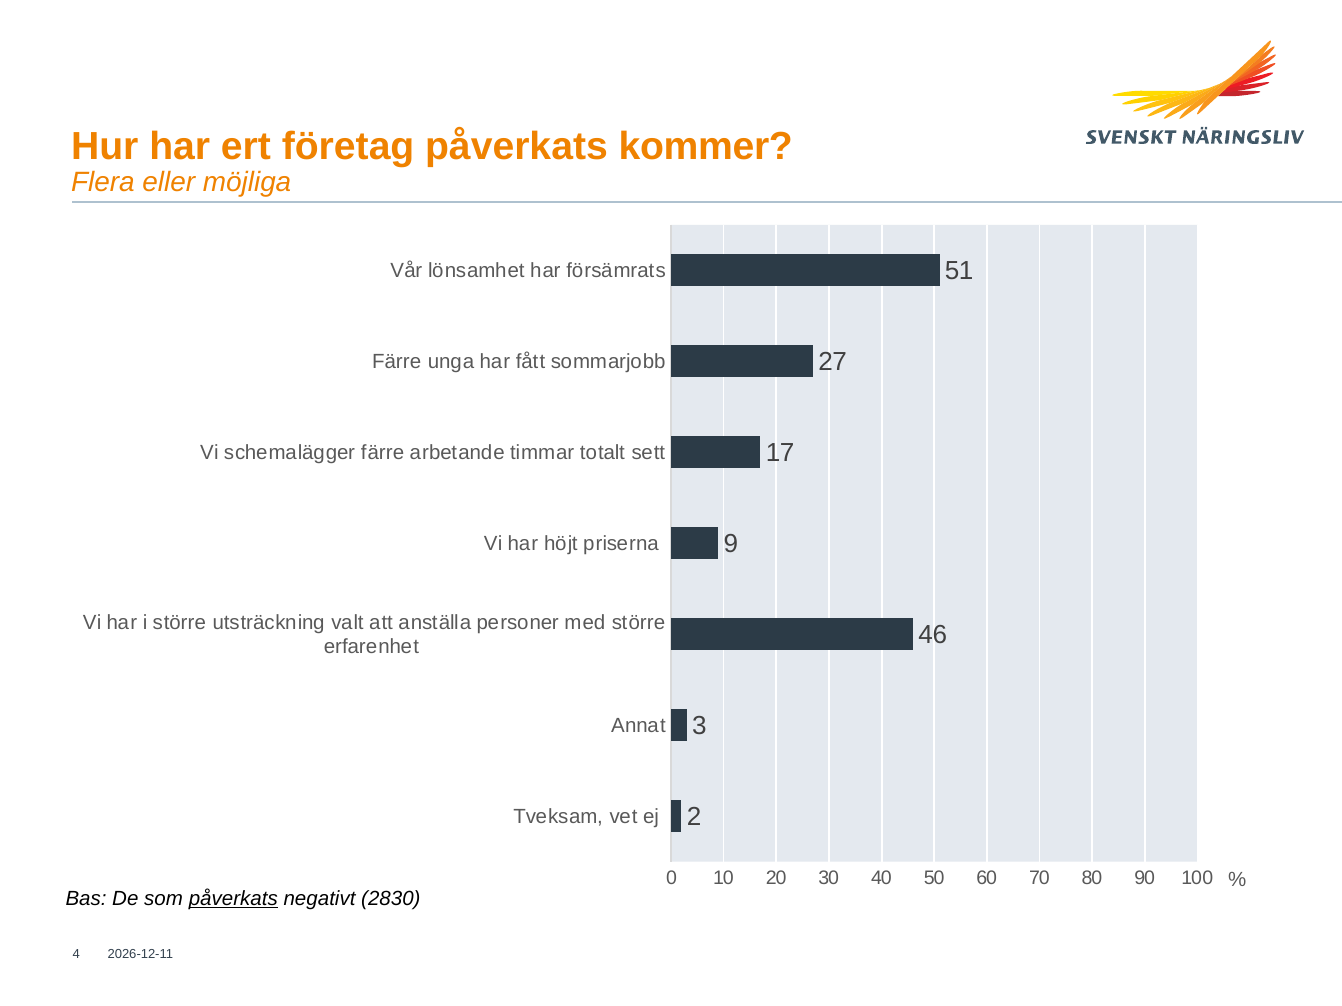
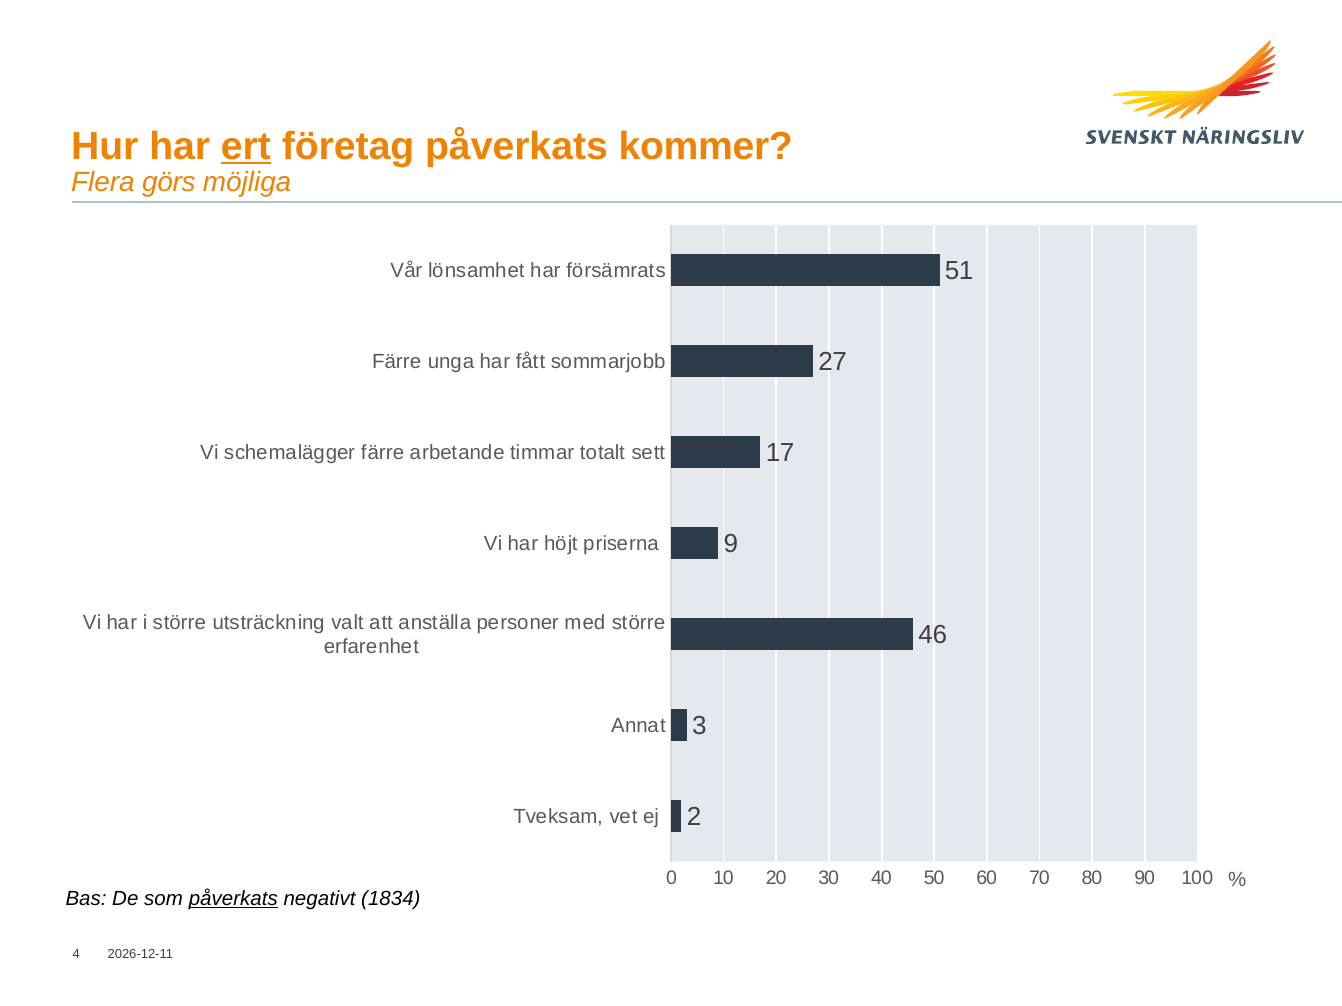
ert underline: none -> present (246, 146)
eller: eller -> görs (169, 183)
2830: 2830 -> 1834 (391, 899)
